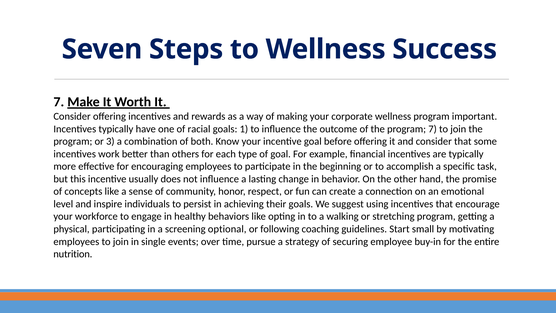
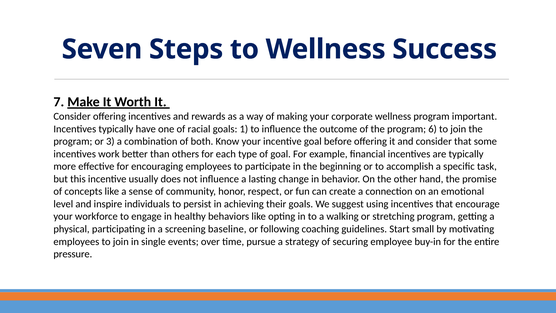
program 7: 7 -> 6 (433, 129)
optional: optional -> baseline (227, 229)
nutrition: nutrition -> pressure (73, 254)
